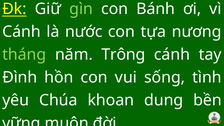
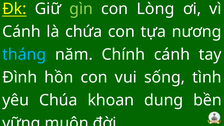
Bánh: Bánh -> Lòng (155, 9)
nước: nước -> chứa (84, 32)
tháng colour: light green -> light blue (24, 55)
Trông: Trông -> Chính (123, 55)
